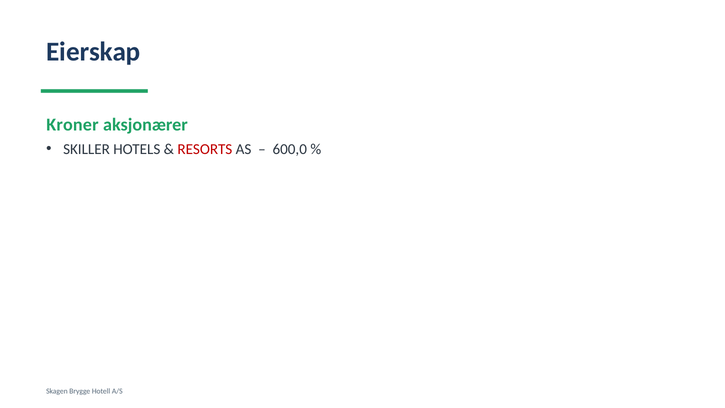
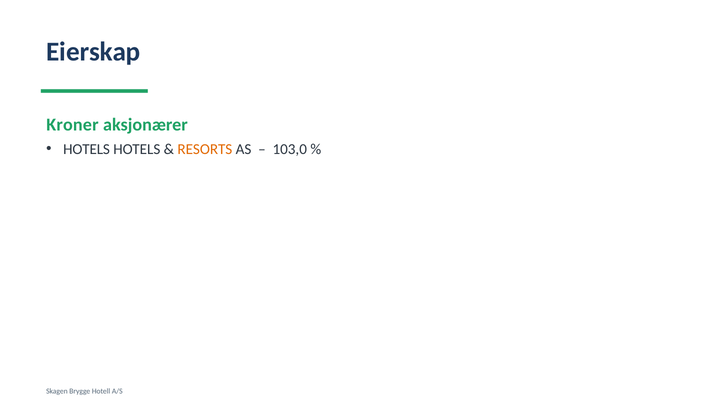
SKILLER: SKILLER -> HOTELS (87, 149)
RESORTS colour: red -> orange (205, 149)
600,0: 600,0 -> 103,0 (290, 149)
